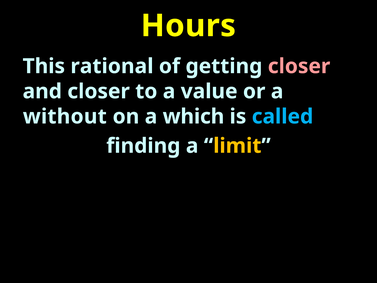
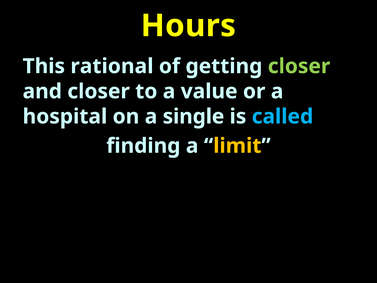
closer colour: pink -> light green (299, 66)
without: without -> hospital (65, 116)
which: which -> single (193, 116)
